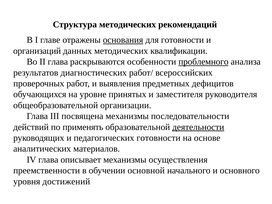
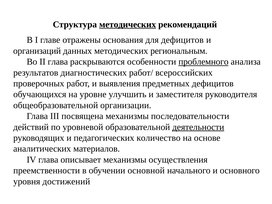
методических underline: none -> present (128, 24)
основания underline: present -> none (123, 40)
для готовности: готовности -> дефицитов (182, 40)
квалификации: квалификации -> региональным (179, 51)
принятых: принятых -> улучшить (128, 94)
применять: применять -> уровневой (83, 127)
педагогических готовности: готовности -> количество (159, 138)
